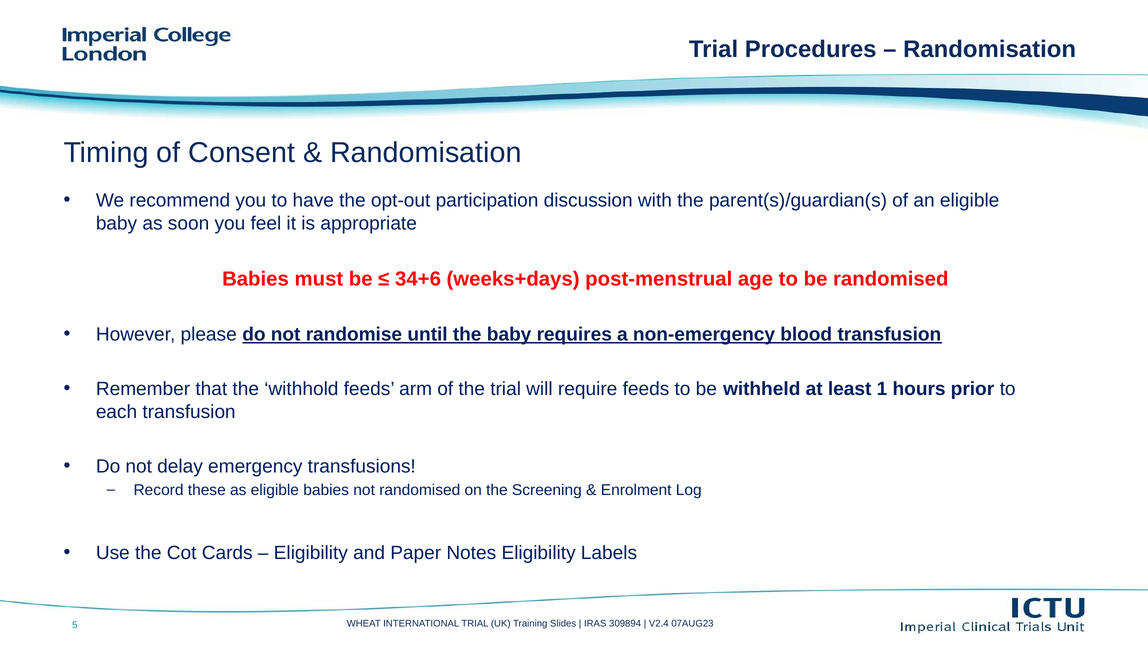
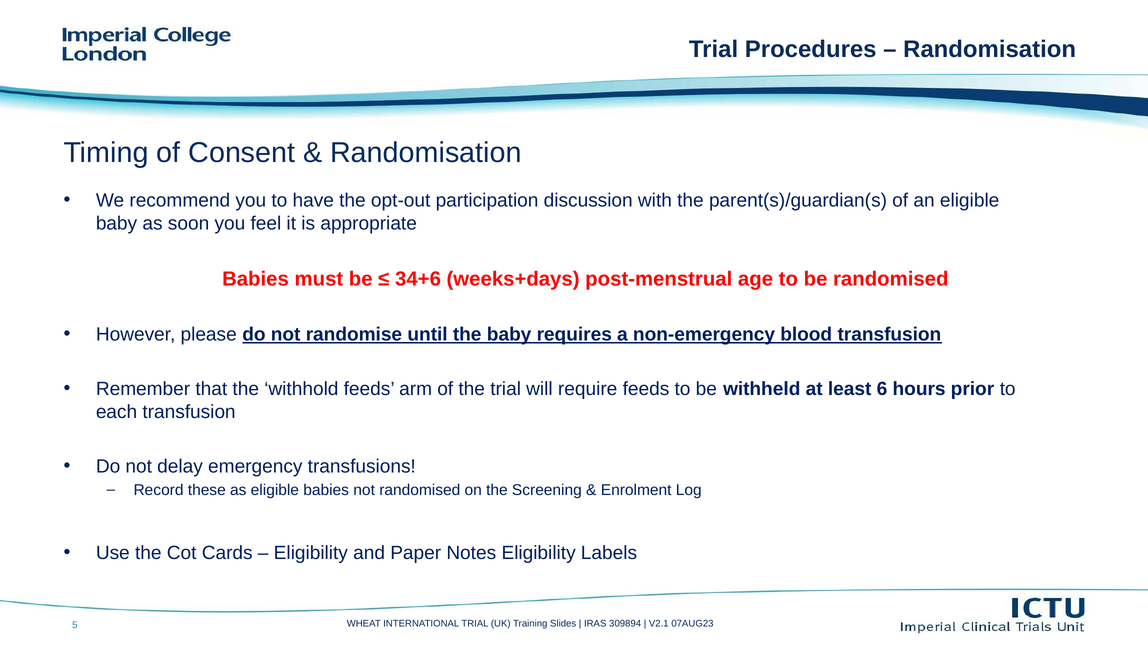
1: 1 -> 6 (882, 389)
V2.4: V2.4 -> V2.1 (659, 623)
